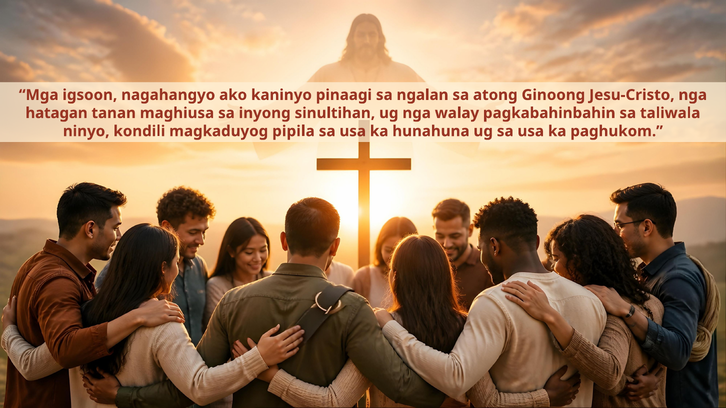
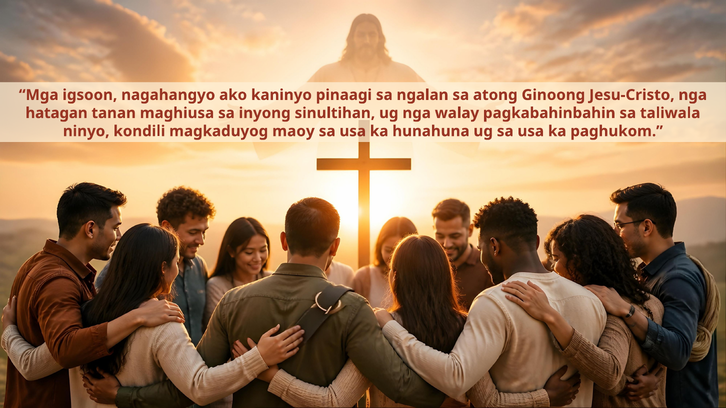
pipila: pipila -> maoy (293, 131)
